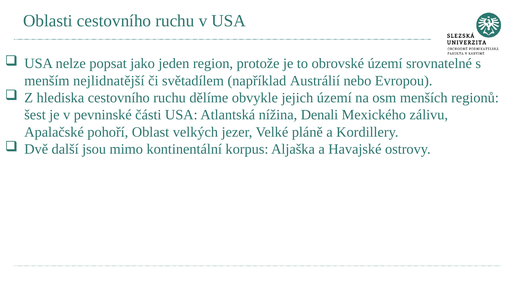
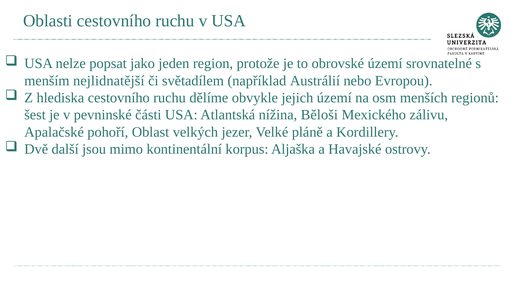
Denali: Denali -> Běloši (319, 115)
